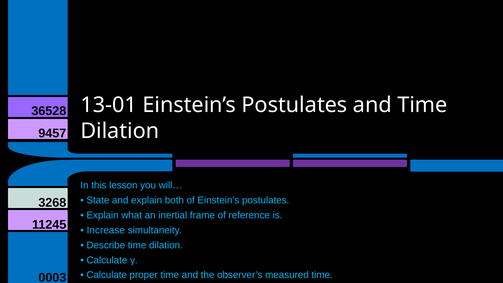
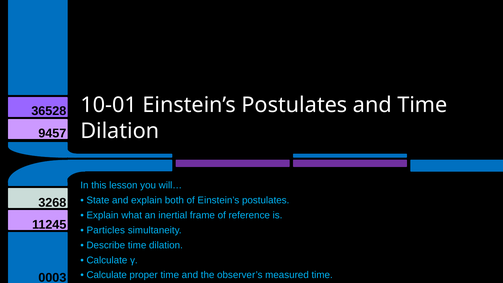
13-01: 13-01 -> 10-01 (109, 105)
Increase: Increase -> Particles (106, 230)
